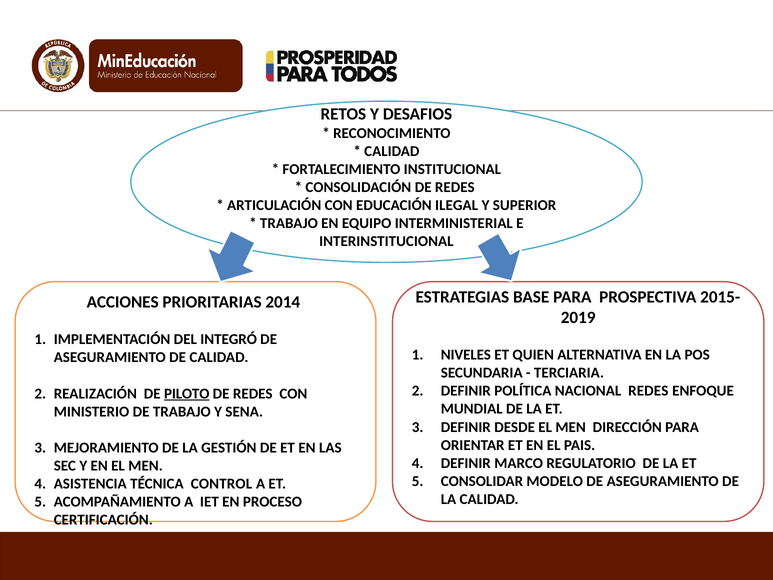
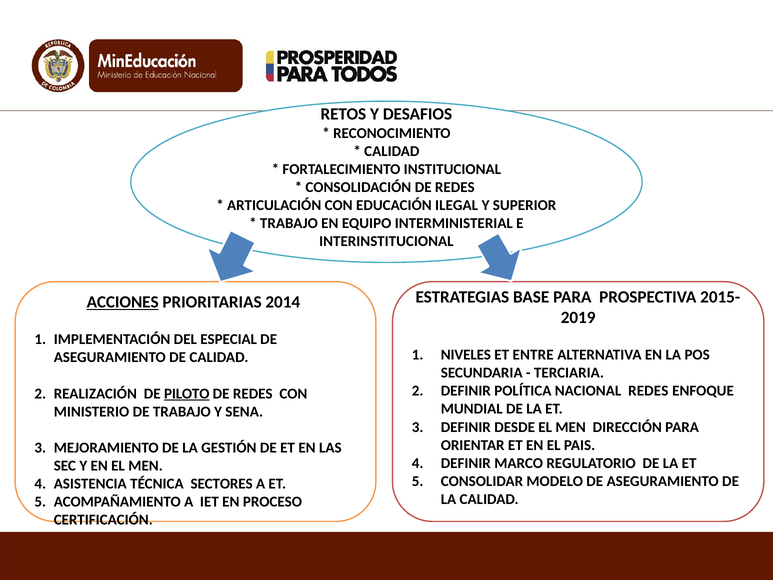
ACCIONES underline: none -> present (123, 302)
INTEGRÓ: INTEGRÓ -> ESPECIAL (229, 339)
QUIEN: QUIEN -> ENTRE (533, 355)
CONTROL: CONTROL -> SECTORES (222, 484)
